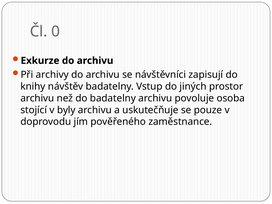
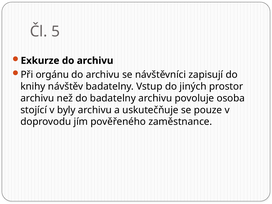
0: 0 -> 5 (56, 31)
archivy: archivy -> orgánu (52, 75)
